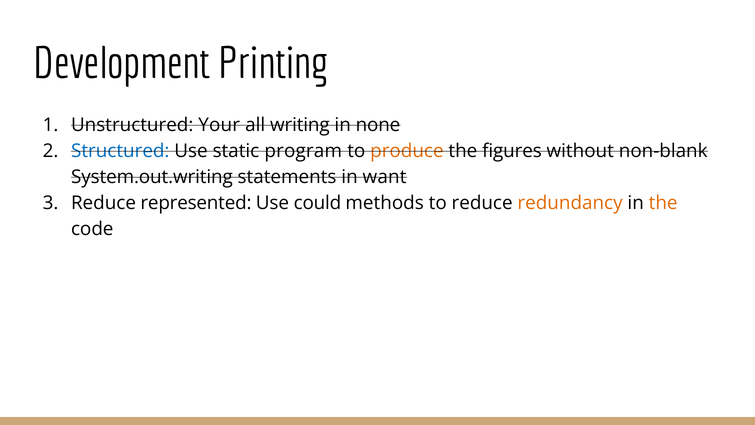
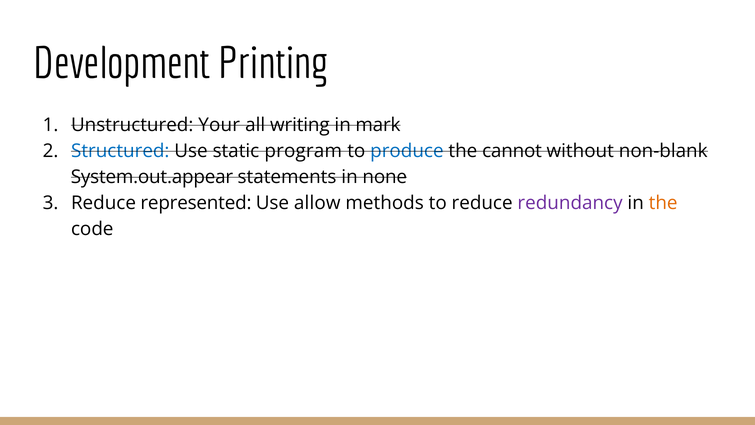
none: none -> mark (378, 125)
produce colour: orange -> blue (407, 151)
figures: figures -> cannot (512, 151)
System.out.writing: System.out.writing -> System.out.appear (152, 177)
want: want -> none (385, 177)
could: could -> allow (317, 203)
redundancy colour: orange -> purple (570, 203)
